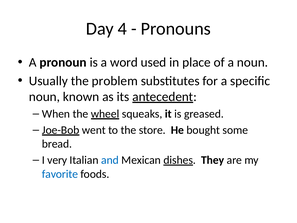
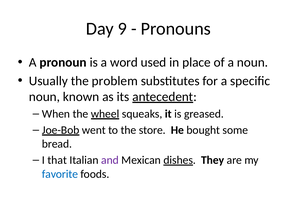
4: 4 -> 9 (122, 29)
very: very -> that (57, 160)
and colour: blue -> purple (110, 160)
